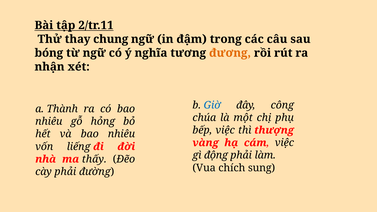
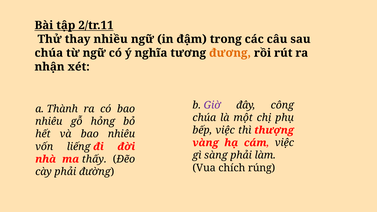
chung: chung -> nhiều (111, 39)
bóng: bóng -> chúa (49, 53)
Giờ colour: blue -> purple (212, 105)
động: động -> sàng (216, 155)
sung: sung -> rúng (262, 168)
